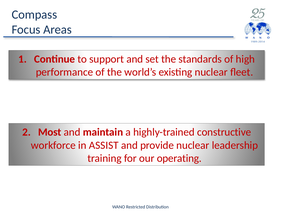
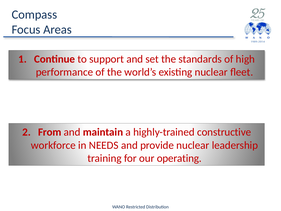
Most: Most -> From (50, 132)
ASSIST: ASSIST -> NEEDS (104, 145)
